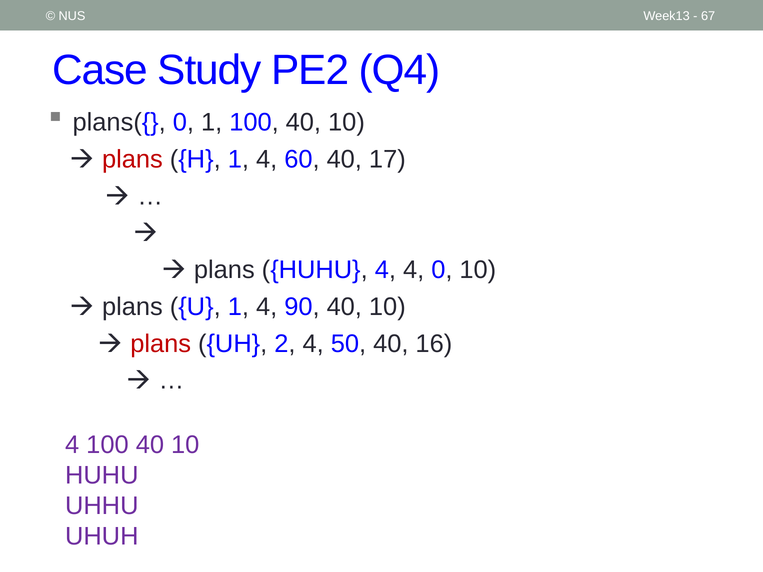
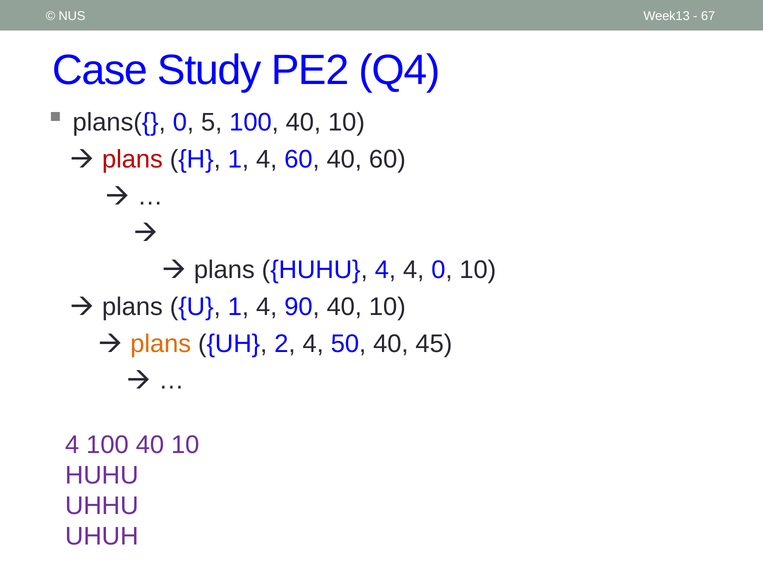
0 1: 1 -> 5 (212, 123)
40 17: 17 -> 60 (387, 159)
plans colour: red -> orange (161, 344)
16: 16 -> 45 (434, 344)
